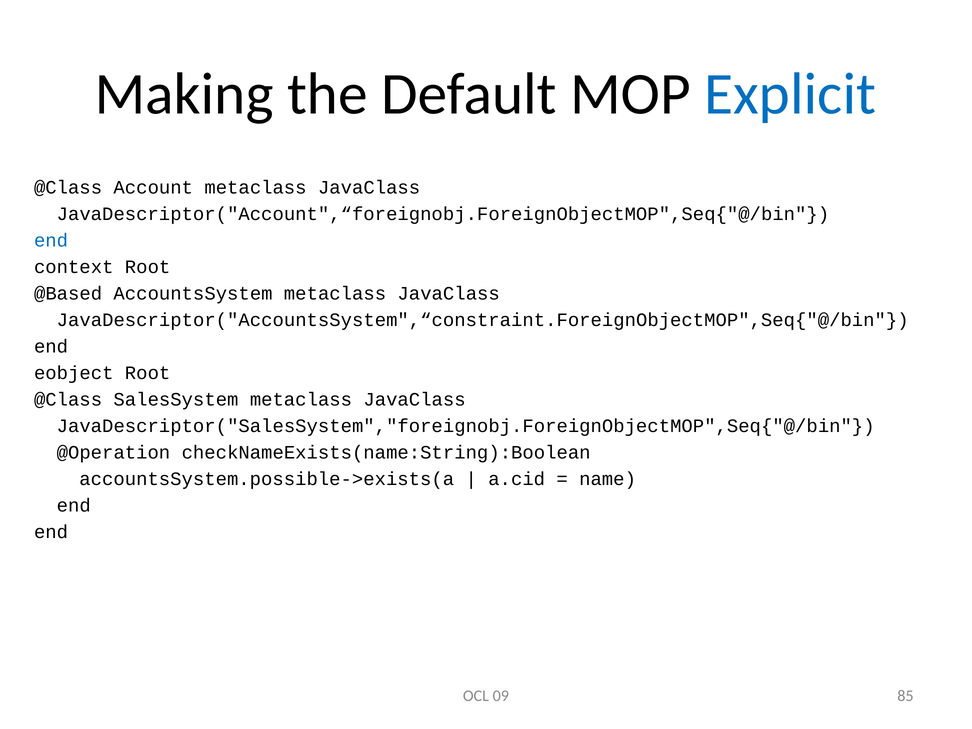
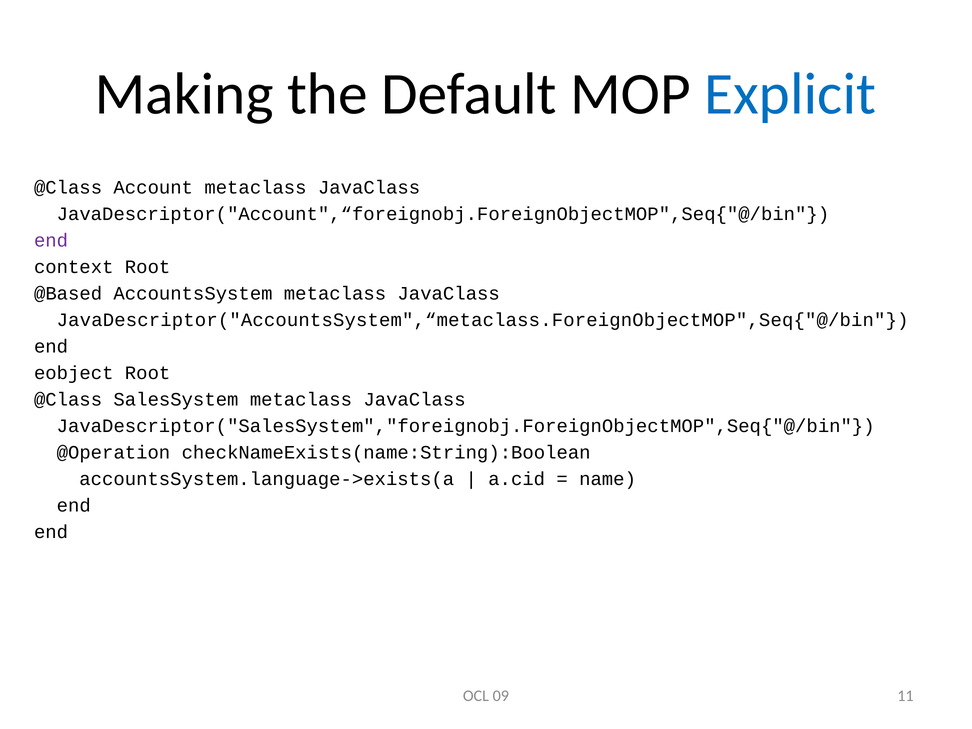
end colour: blue -> purple (51, 241)
JavaDescriptor("AccountsSystem",“constraint.ForeignObjectMOP",Seq{"@/bin: JavaDescriptor("AccountsSystem",“constraint.ForeignObjectMOP",Seq{"@/bin -> JavaDescriptor("AccountsSystem",“metaclass.ForeignObjectMOP",Seq{"@/bin (483, 320)
accountsSystem.possible->exists(a: accountsSystem.possible->exists(a -> accountsSystem.language->exists(a (267, 479)
85: 85 -> 11 (905, 696)
